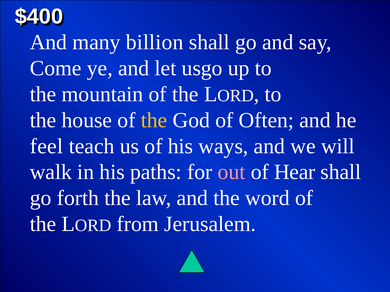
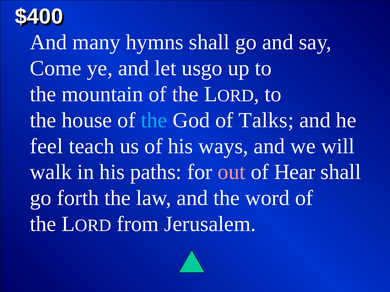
billion: billion -> hymns (155, 42)
the colour: yellow -> light blue (154, 120)
Often: Often -> Talks (266, 120)
